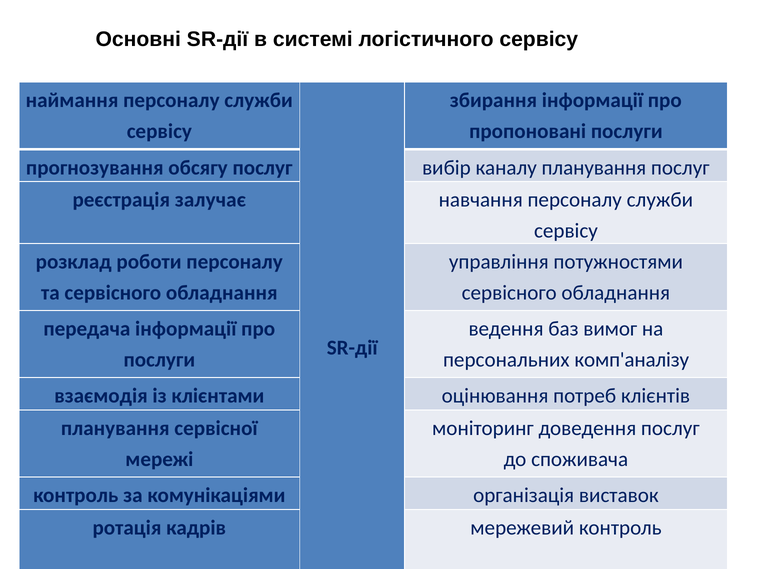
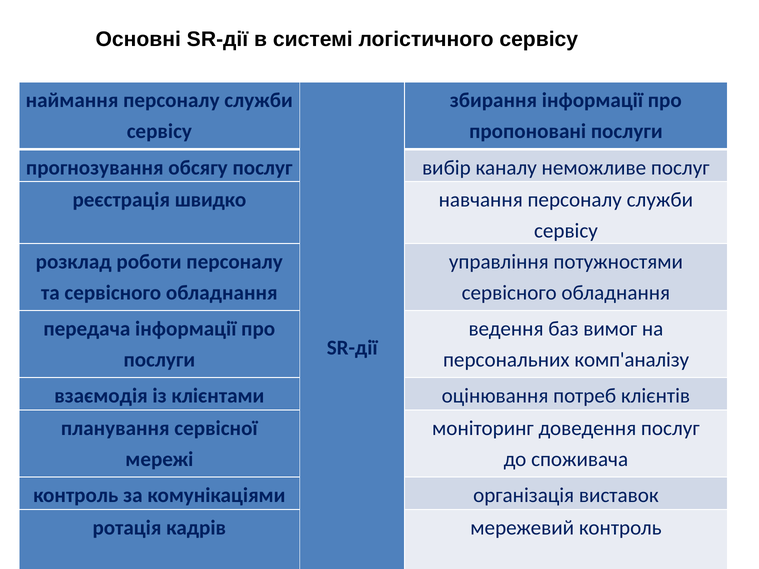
каналу планування: планування -> неможливе (594, 168)
залучає: залучає -> швидко (211, 200)
